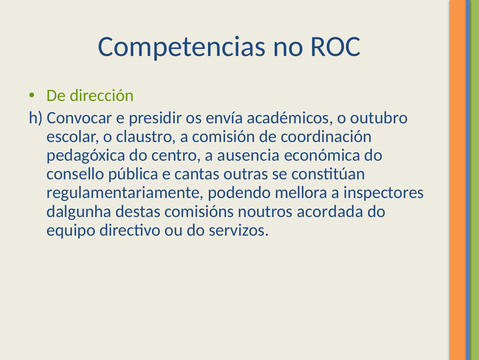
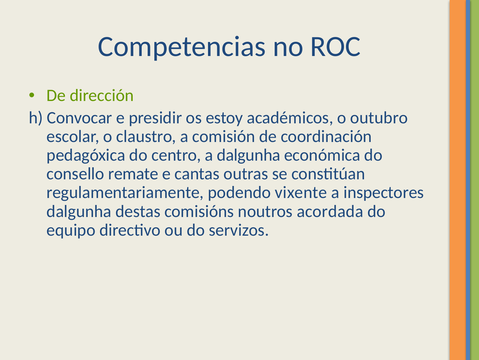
envía: envía -> estoy (224, 118)
a ausencia: ausencia -> dalgunha (249, 155)
pública: pública -> remate (133, 174)
mellora: mellora -> vixente (301, 192)
